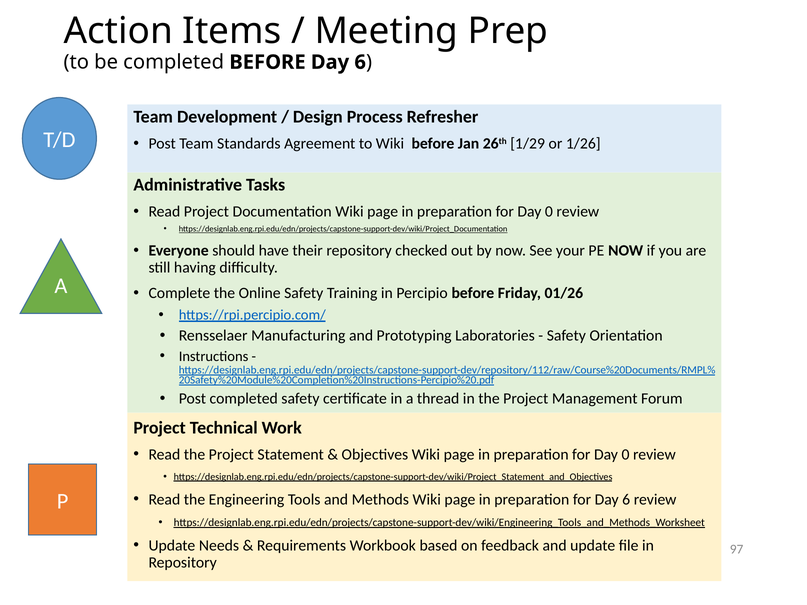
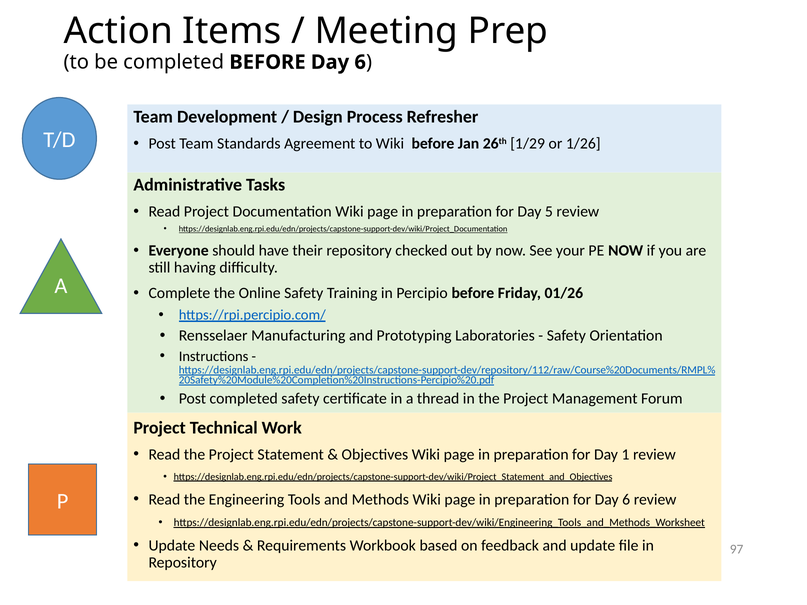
0: 0 -> 5 (549, 212)
0: 0 -> 1 (626, 455)
